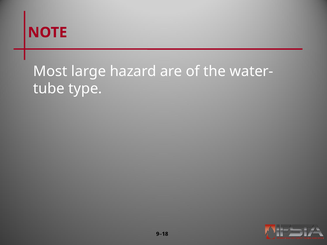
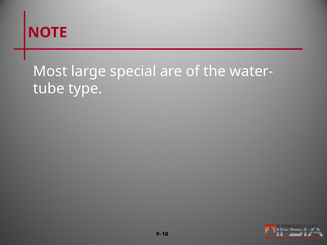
hazard: hazard -> special (133, 71)
